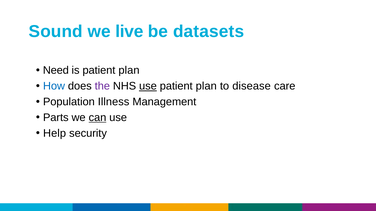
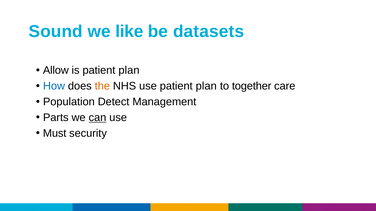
live: live -> like (129, 32)
Need: Need -> Allow (56, 71)
the colour: purple -> orange (102, 86)
use underline: present -> none (148, 86)
disease: disease -> together (252, 86)
Illness: Illness -> Detect (114, 102)
Help: Help -> Must (55, 134)
